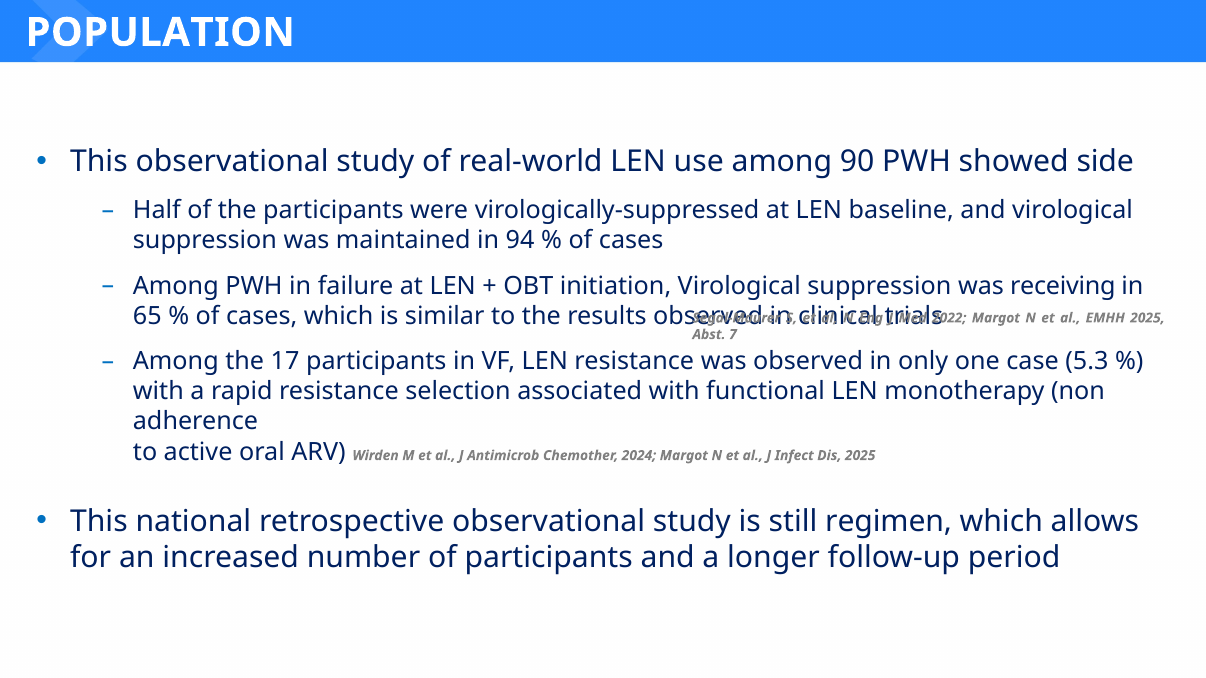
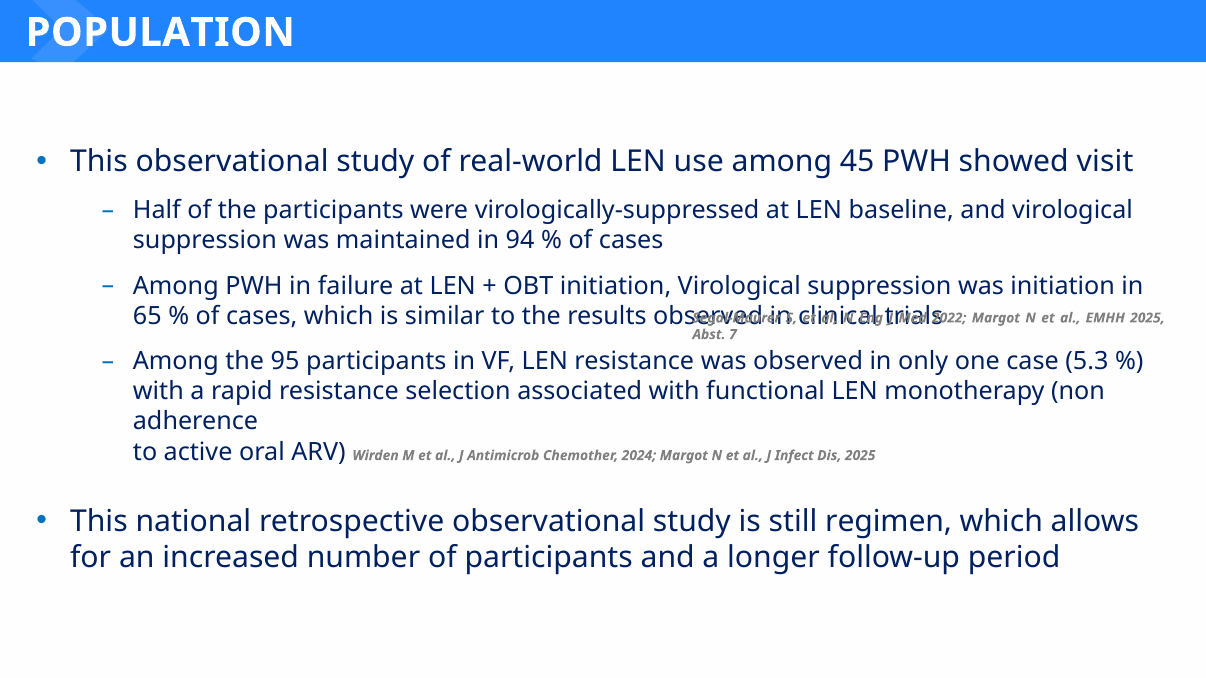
90: 90 -> 45 (857, 162)
side: side -> visit (1105, 162)
was receiving: receiving -> initiation (1063, 286)
17: 17 -> 95 (285, 362)
